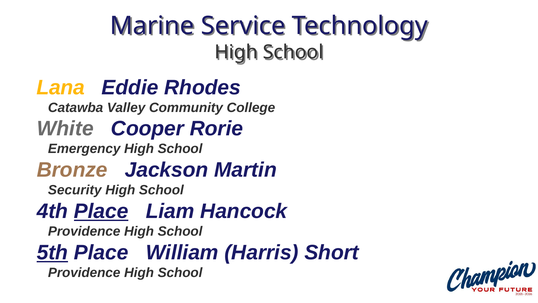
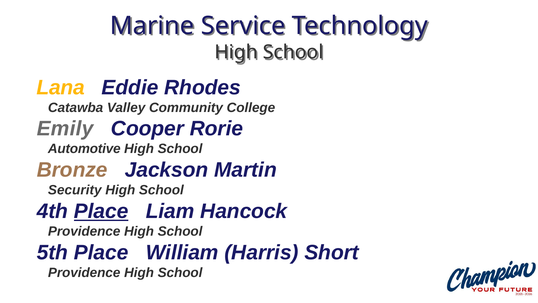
White: White -> Emily (65, 129)
Emergency: Emergency -> Automotive (84, 149)
5th underline: present -> none (52, 252)
